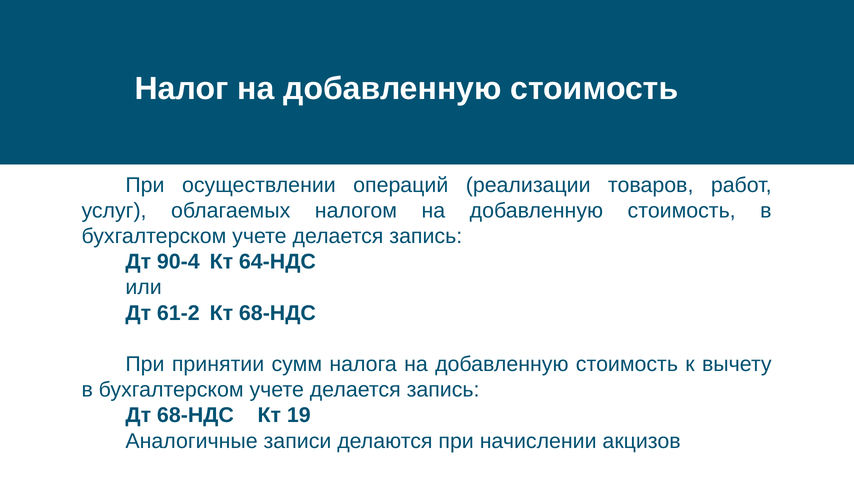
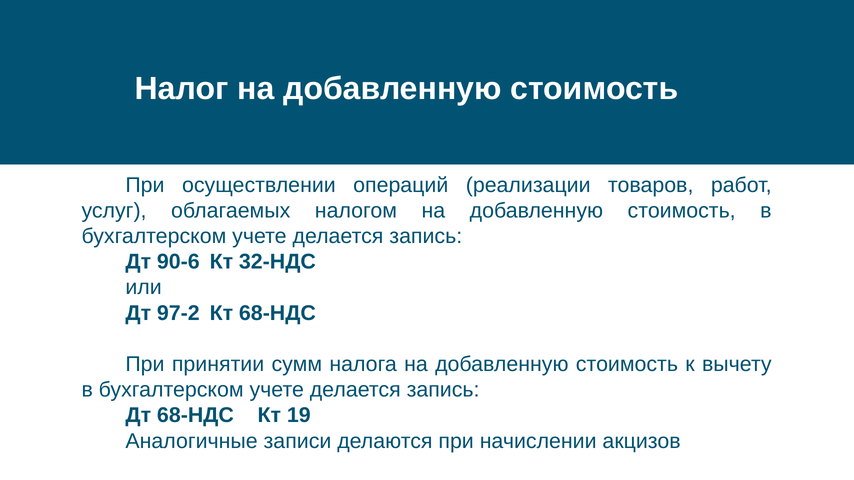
90-4: 90-4 -> 90-6 (178, 262)
64-НДС: 64-НДС -> 32-НДС (277, 262)
61-2: 61-2 -> 97-2 (178, 313)
